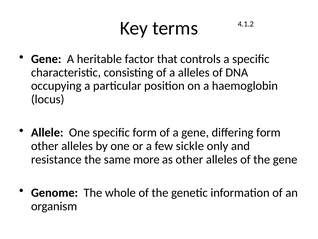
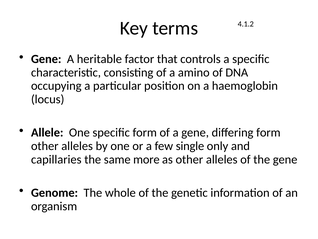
a alleles: alleles -> amino (194, 72)
sickle: sickle -> single (190, 146)
resistance: resistance -> capillaries (56, 159)
